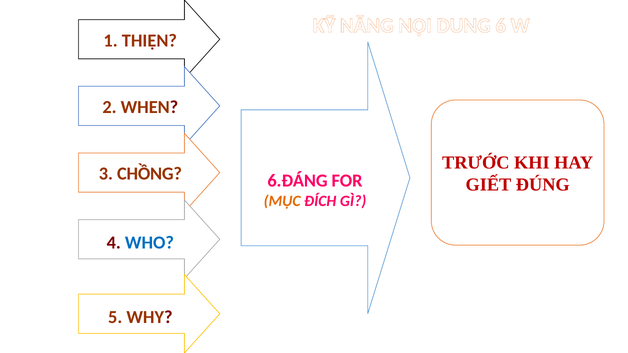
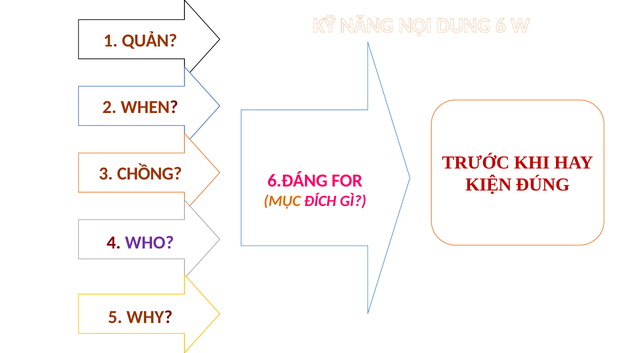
THIỆN: THIỆN -> QUẢN (149, 41)
GIẾT: GIẾT -> KIỆN (489, 185)
WHO colour: blue -> purple (149, 243)
